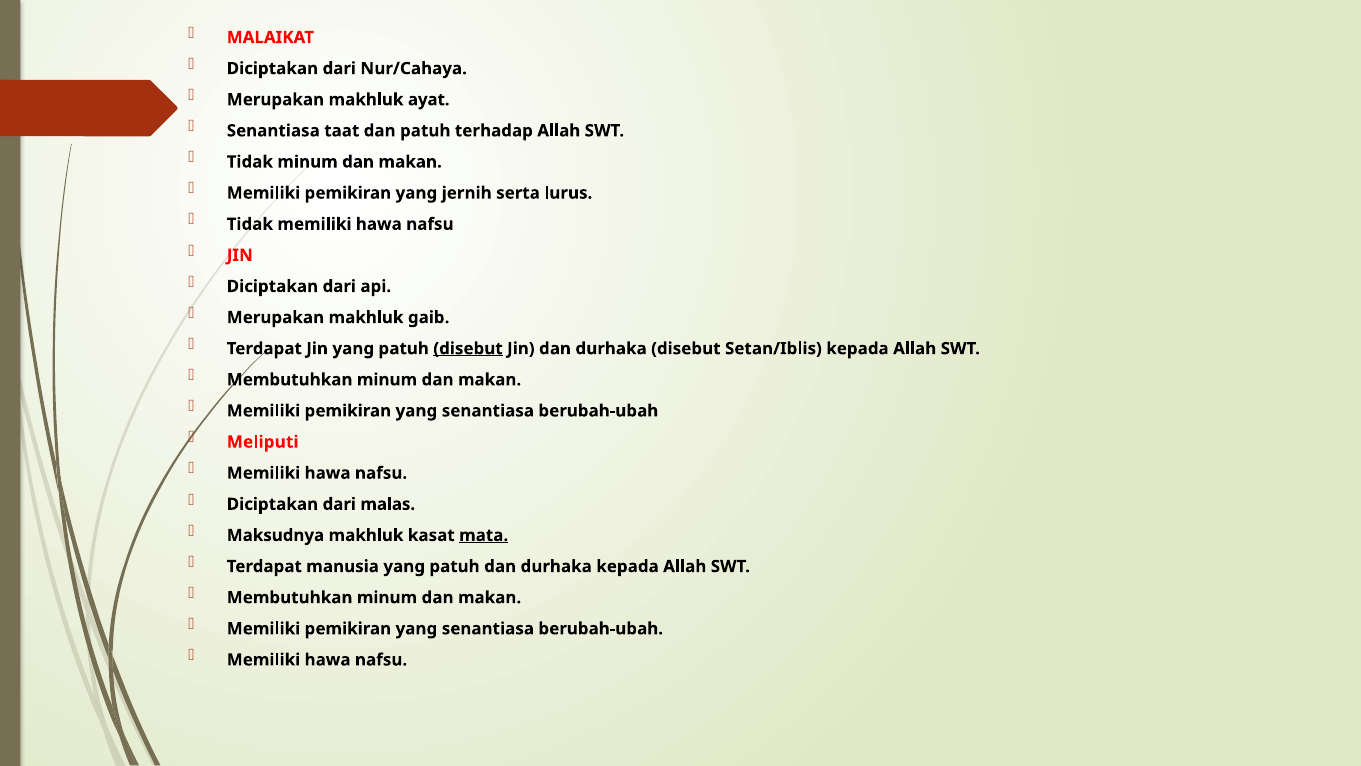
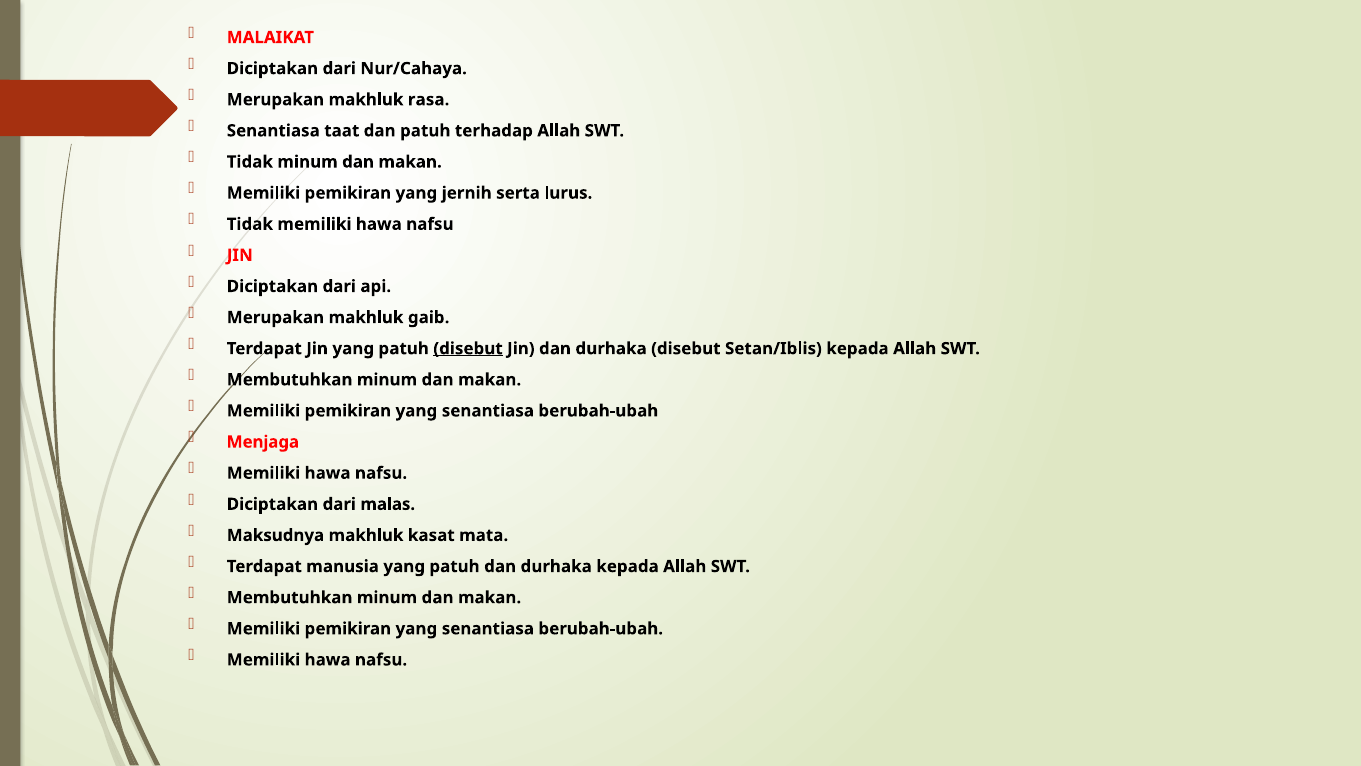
ayat: ayat -> rasa (429, 100)
Meliputi: Meliputi -> Menjaga (263, 442)
mata underline: present -> none (484, 535)
